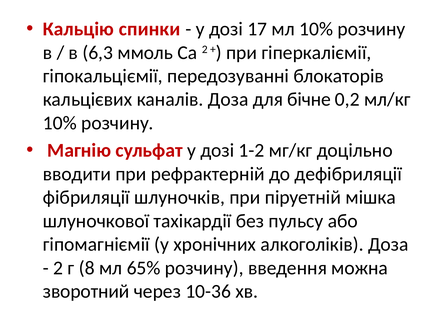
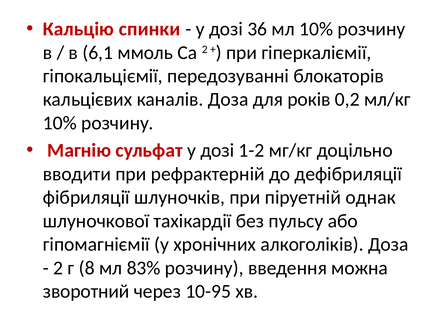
17: 17 -> 36 (257, 29)
6,3: 6,3 -> 6,1 (98, 53)
бічне: бічне -> років (309, 100)
мішка: мішка -> однак (371, 197)
65%: 65% -> 83% (144, 268)
10-36: 10-36 -> 10-95 (208, 291)
